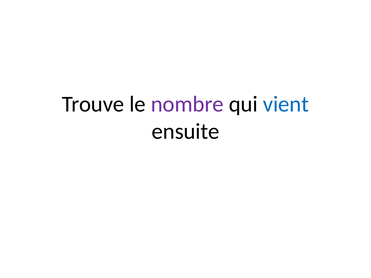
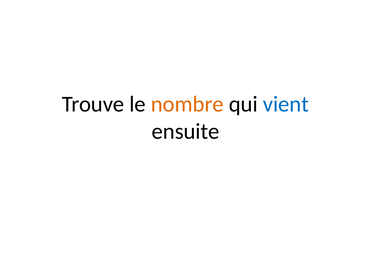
nombre colour: purple -> orange (187, 104)
